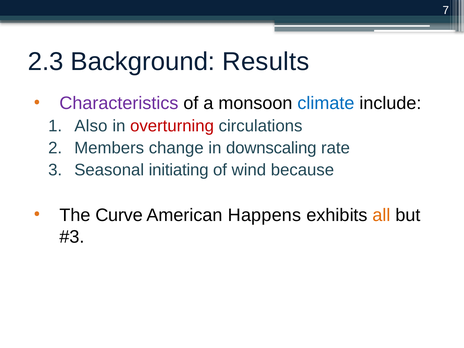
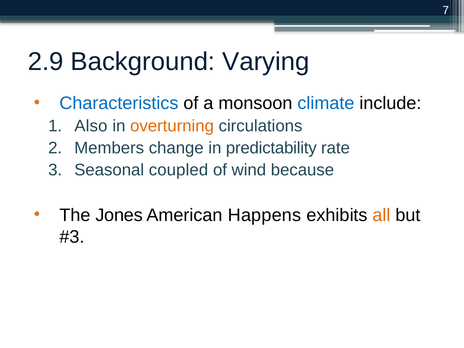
2.3: 2.3 -> 2.9 (46, 62)
Results: Results -> Varying (266, 62)
Characteristics colour: purple -> blue (119, 103)
overturning colour: red -> orange (172, 126)
downscaling: downscaling -> predictability (271, 148)
initiating: initiating -> coupled (178, 170)
Curve: Curve -> Jones (119, 215)
